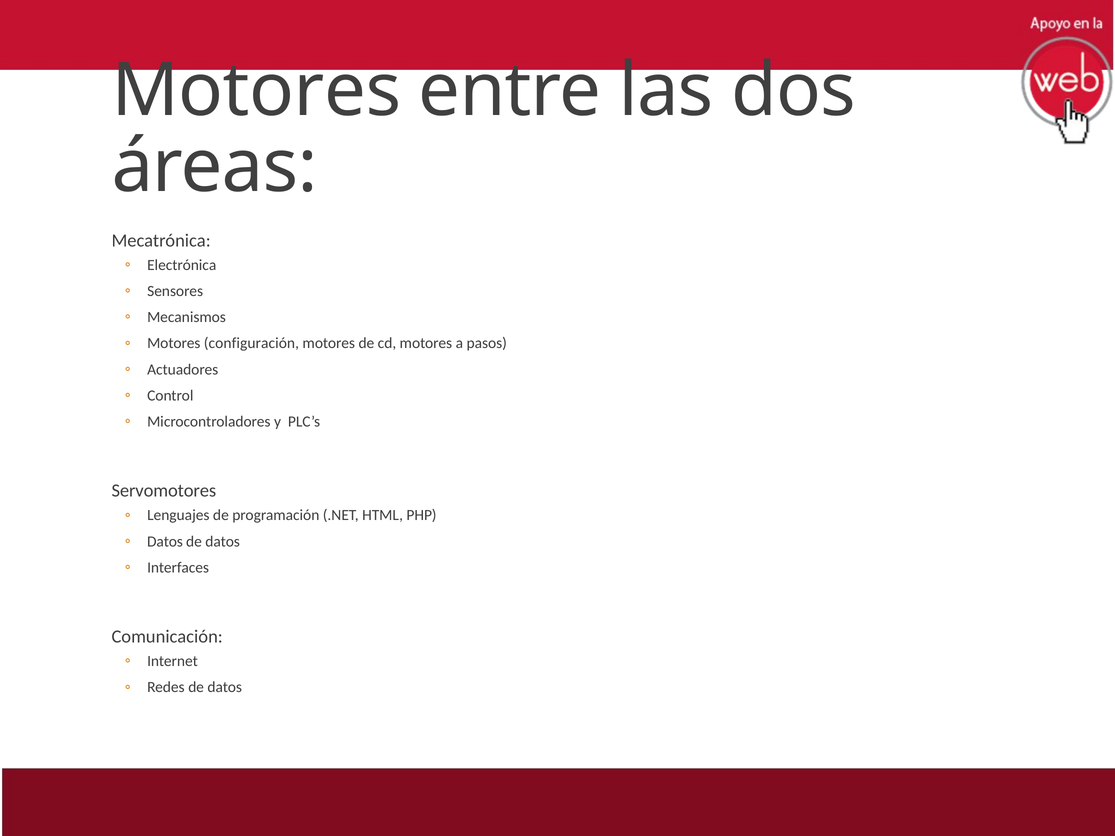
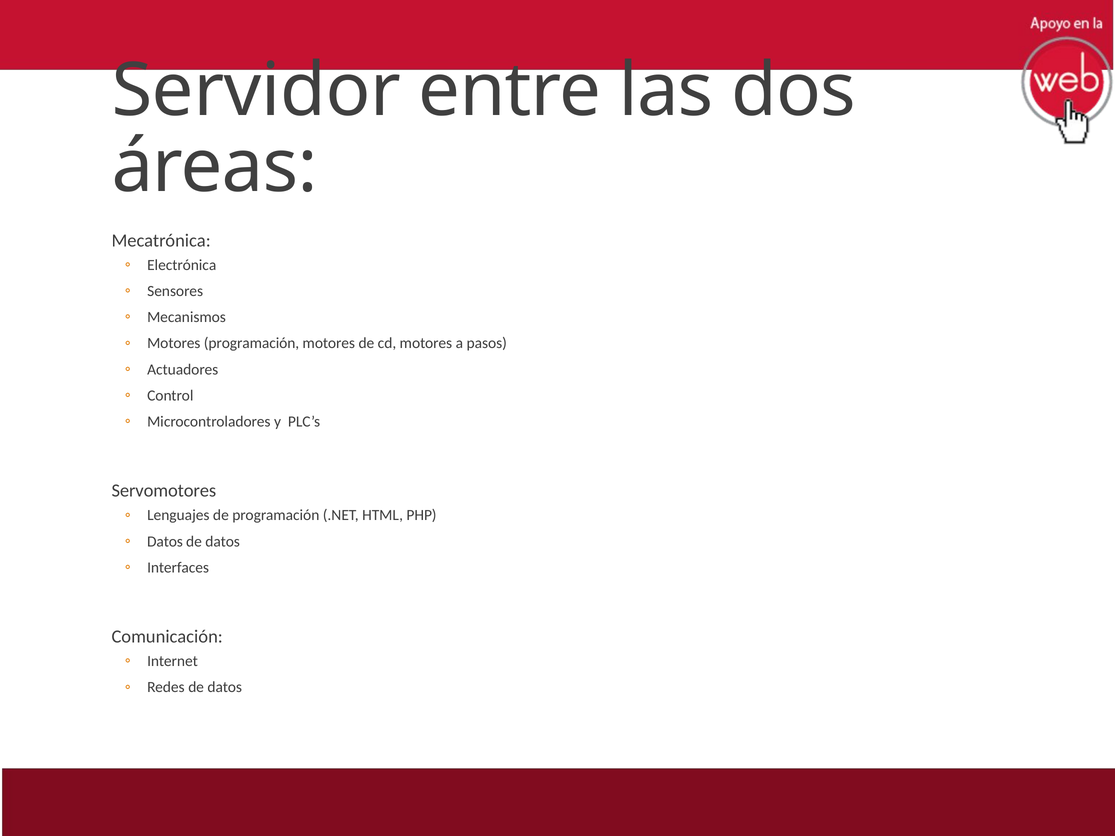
Motores: Motores -> Servidor (256, 91)
Motores configuración: configuración -> programación (252, 343)
